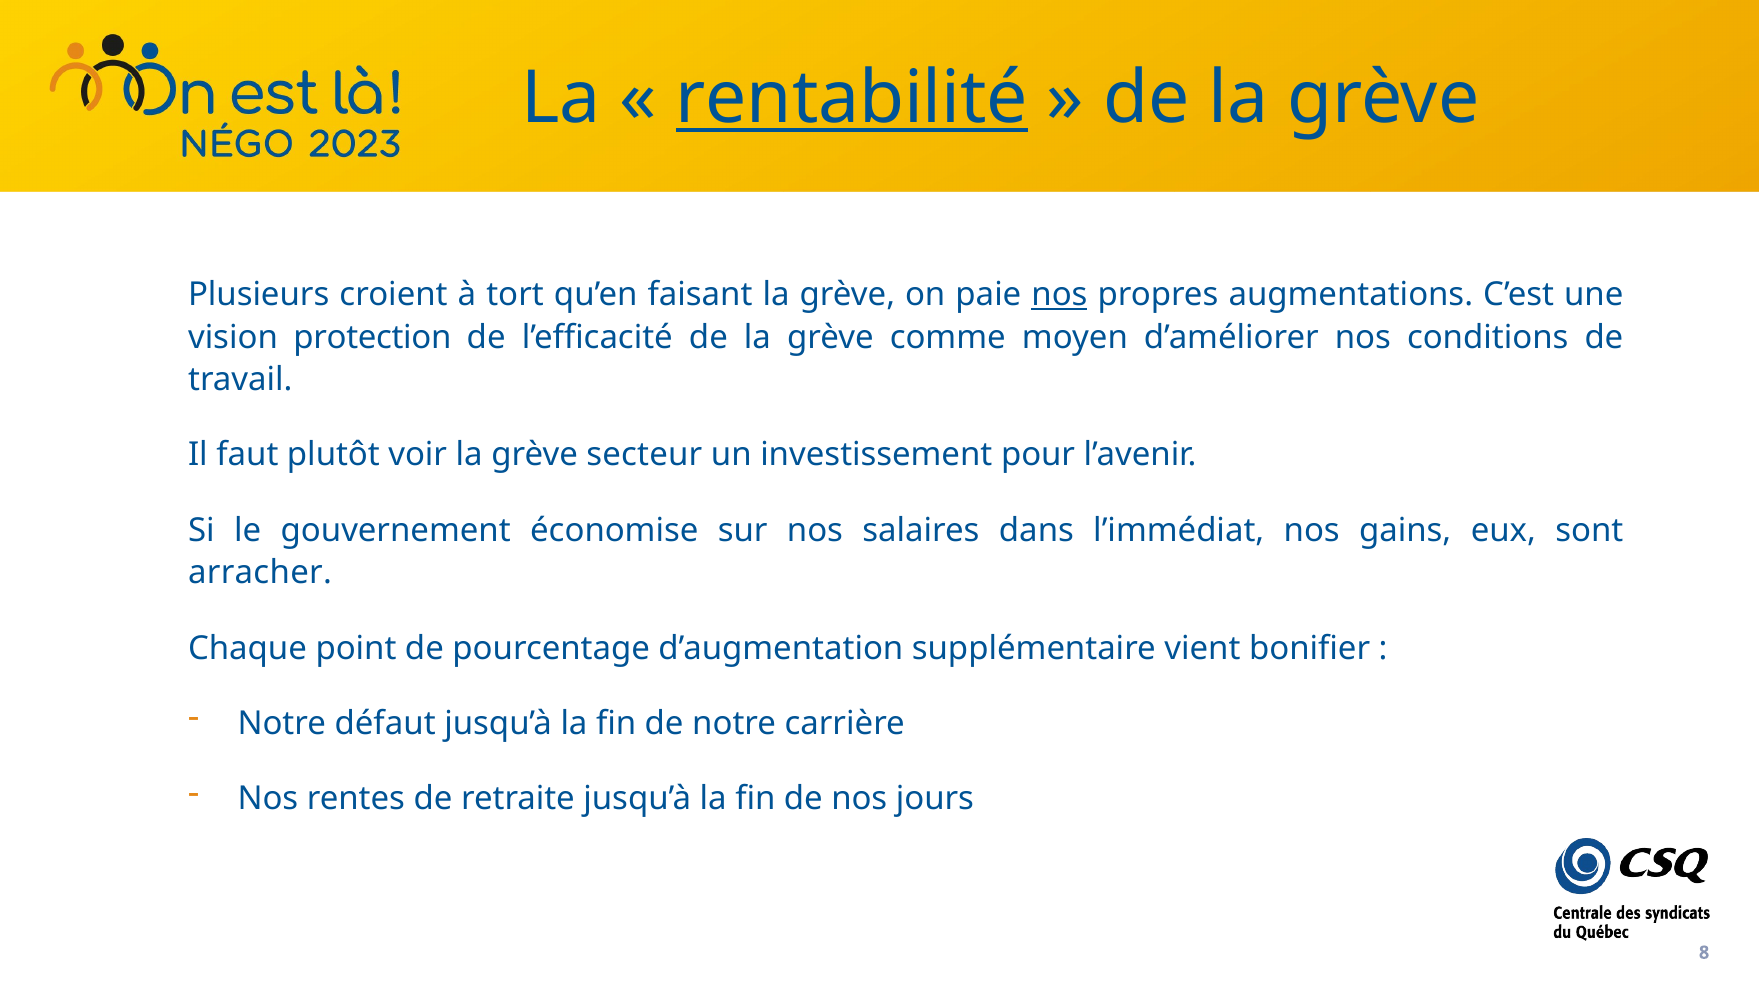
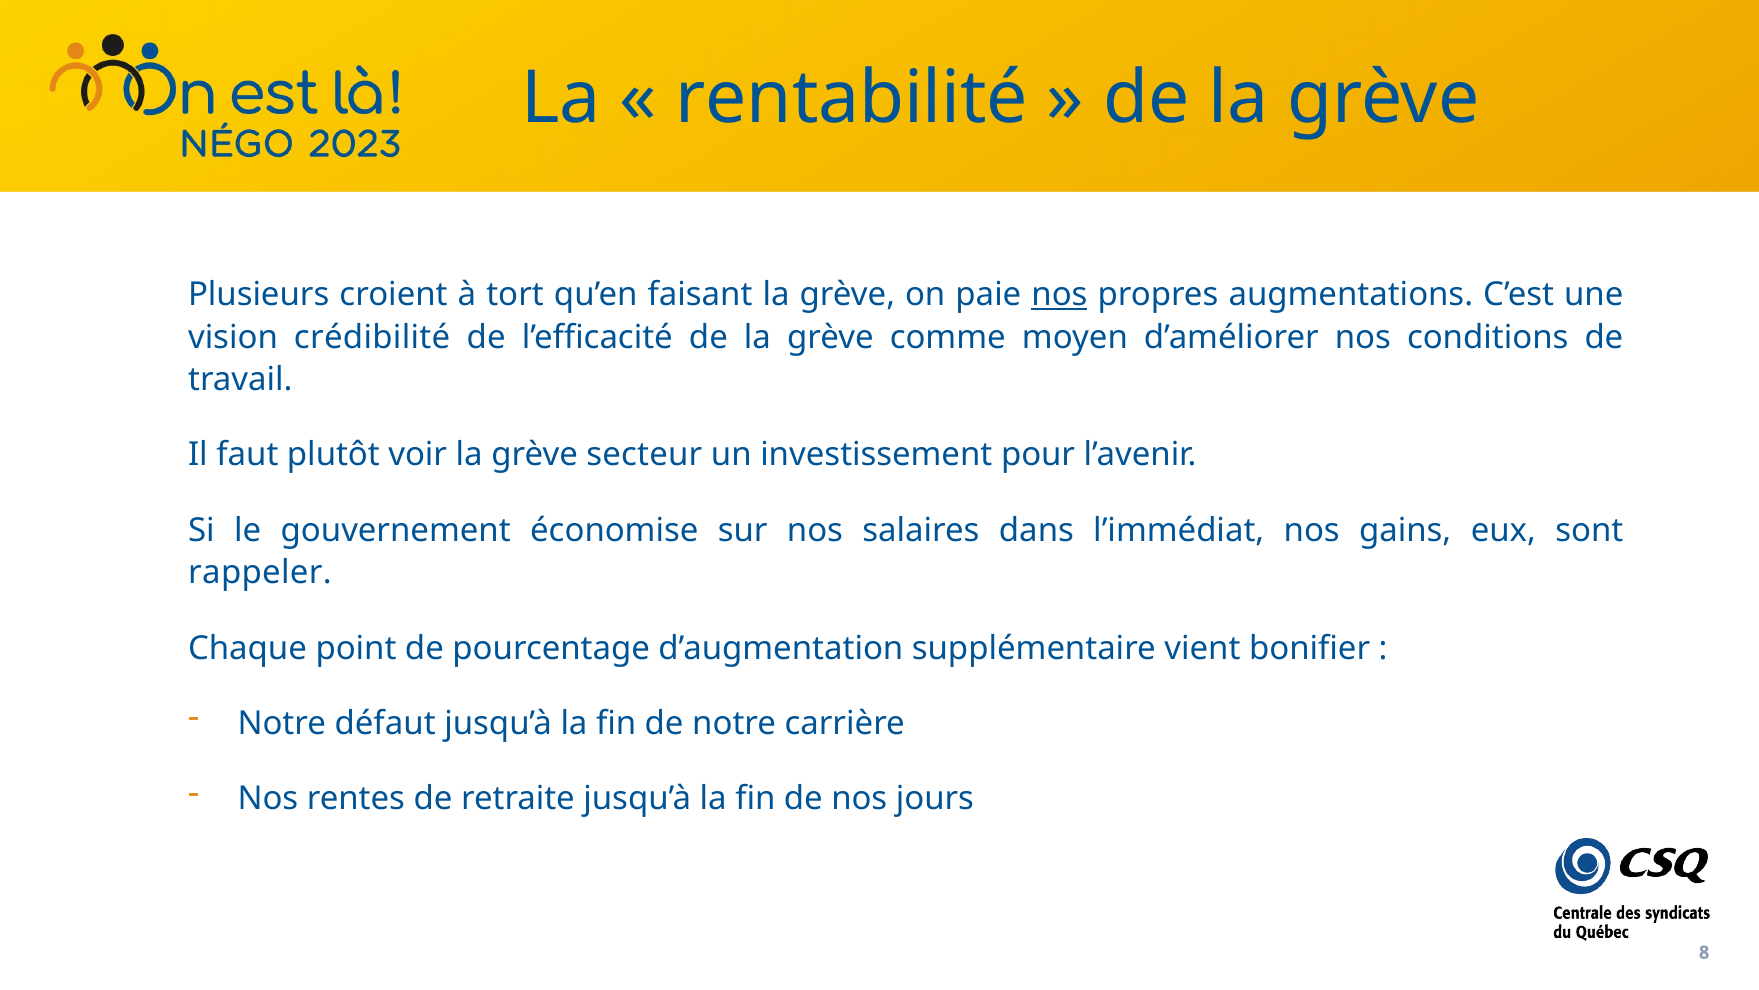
rentabilité underline: present -> none (852, 98)
protection: protection -> crédibilité (372, 337)
arracher: arracher -> rappeler (260, 572)
